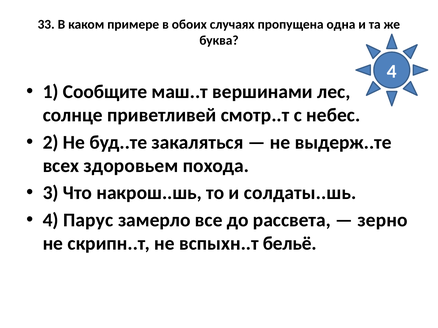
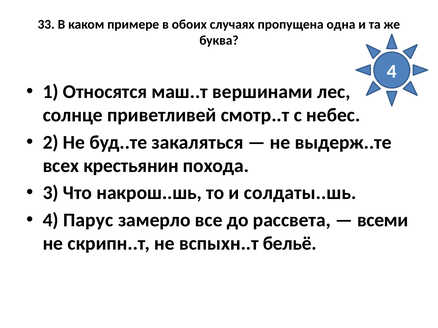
Сообщите: Сообщите -> Относятся (105, 92)
здоровьем: здоровьем -> крестьянин (131, 166)
зерно: зерно -> всеми (383, 220)
